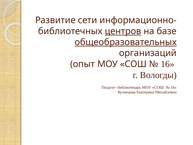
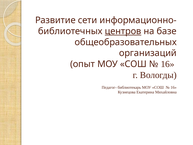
общеобразовательных underline: present -> none (126, 42)
